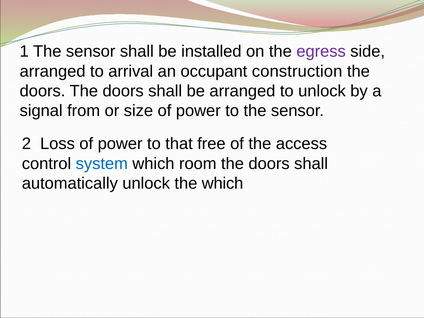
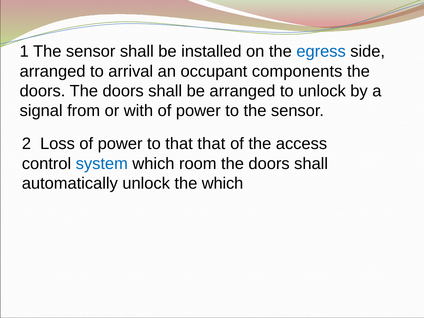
egress colour: purple -> blue (321, 51)
construction: construction -> components (297, 71)
size: size -> with (138, 111)
that free: free -> that (211, 144)
